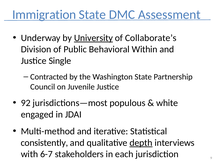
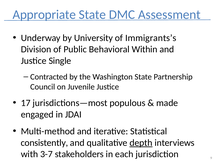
Immigration: Immigration -> Appropriate (44, 15)
University underline: present -> none (93, 38)
Collaborate’s: Collaborate’s -> Immigrants’s (151, 38)
92: 92 -> 17 (26, 103)
white: white -> made (167, 103)
6-7: 6-7 -> 3-7 (46, 154)
